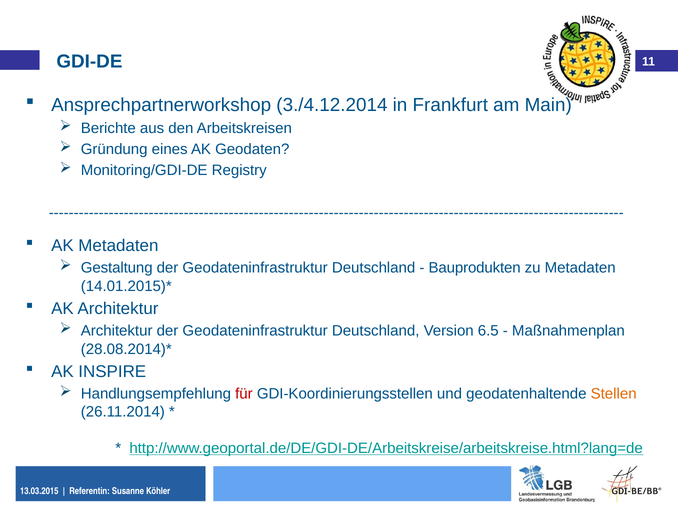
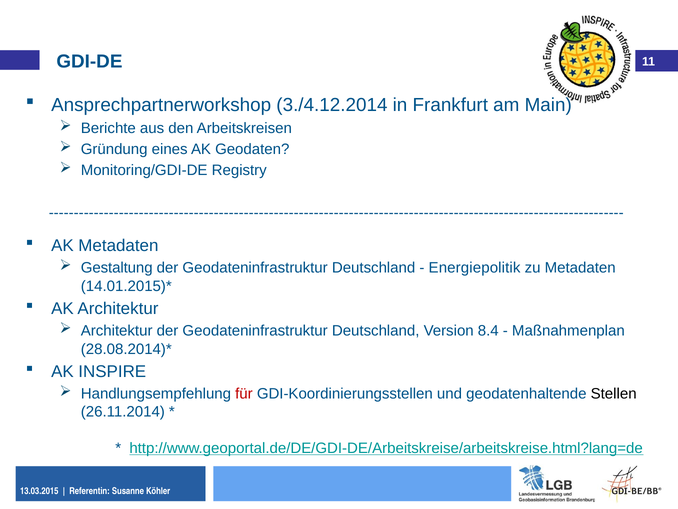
Bauprodukten: Bauprodukten -> Energiepolitik (475, 268)
6.5: 6.5 -> 8.4 (488, 331)
Stellen colour: orange -> black (614, 394)
